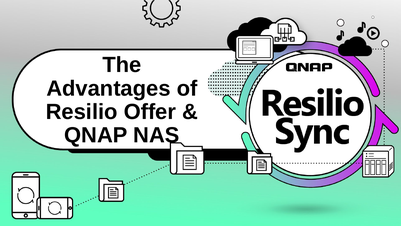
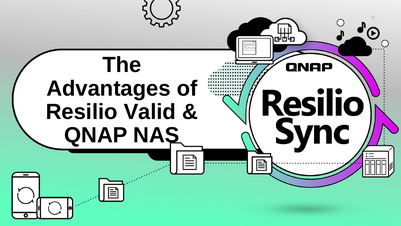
Offer: Offer -> Valid (150, 112)
